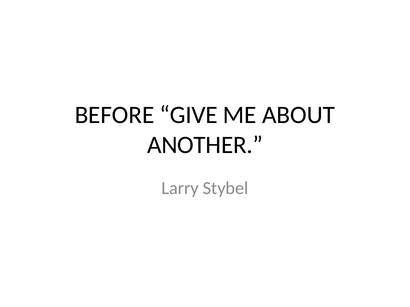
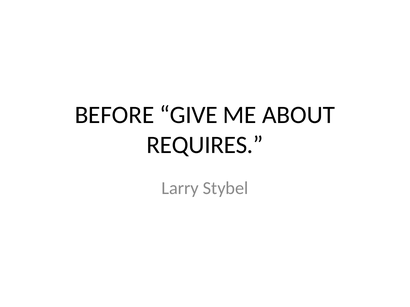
ANOTHER: ANOTHER -> REQUIRES (205, 145)
